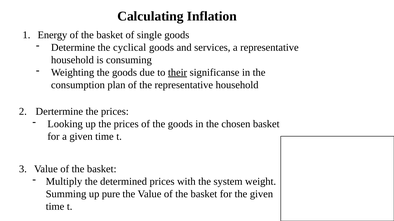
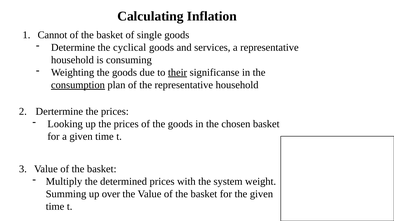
Energy: Energy -> Cannot (52, 35)
consumption underline: none -> present (78, 85)
pure: pure -> over (111, 194)
